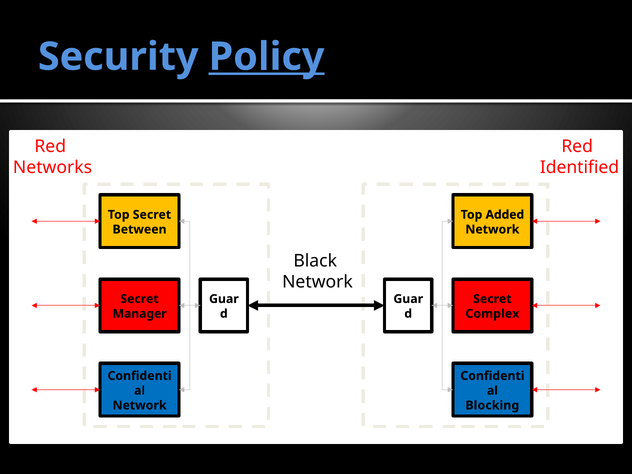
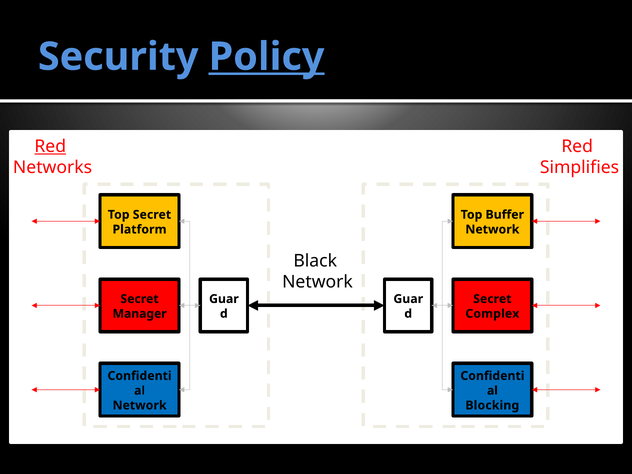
Red underline: none -> present (50, 147)
Identified: Identified -> Simplifies (579, 168)
Added: Added -> Buffer (505, 215)
Between: Between -> Platform (140, 229)
